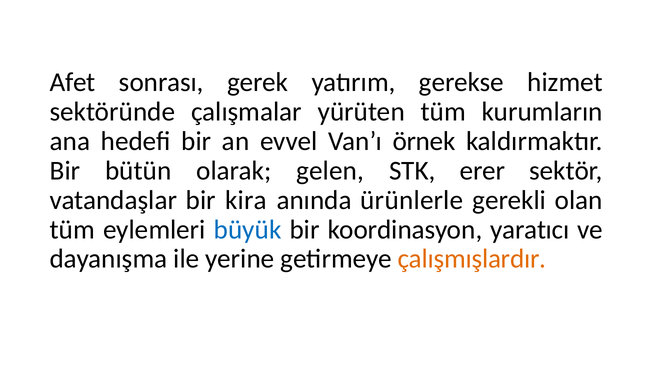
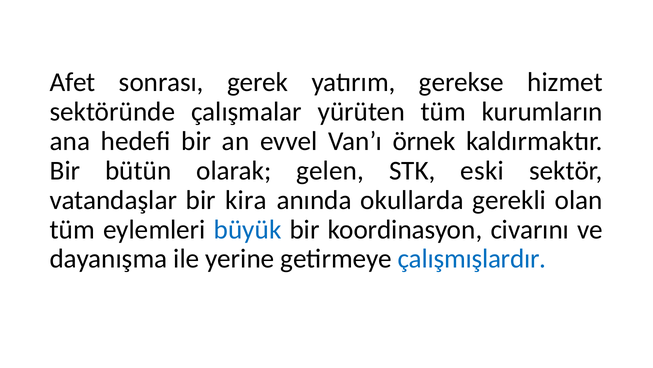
erer: erer -> eski (482, 170)
ürünlerle: ürünlerle -> okullarda (412, 200)
yaratıcı: yaratıcı -> civarını (530, 229)
çalışmışlardır colour: orange -> blue (472, 258)
